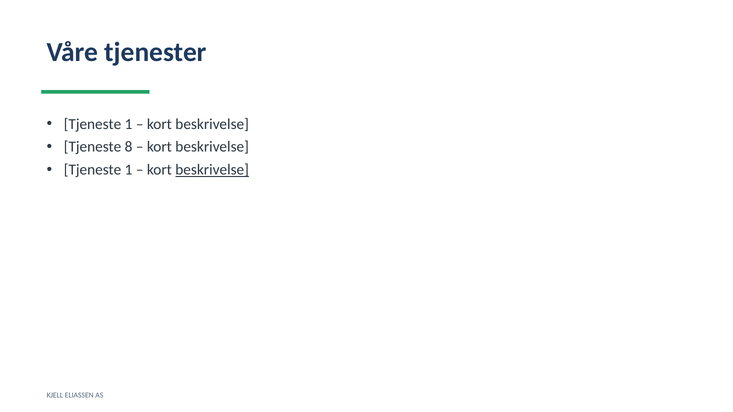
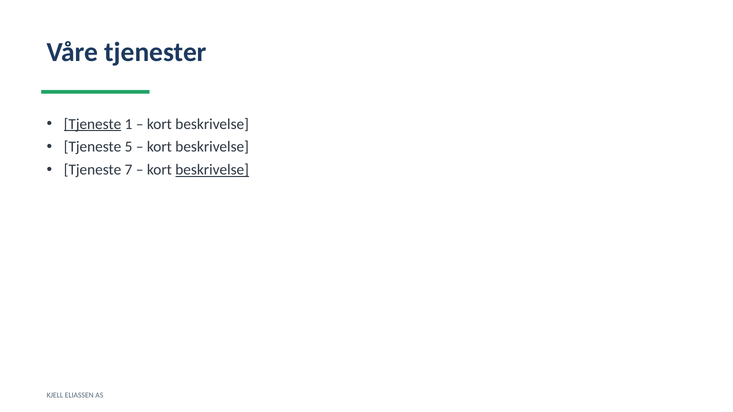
Tjeneste underline: none -> present (93, 124)
8: 8 -> 5 (129, 147)
1: 1 -> 7 (129, 170)
